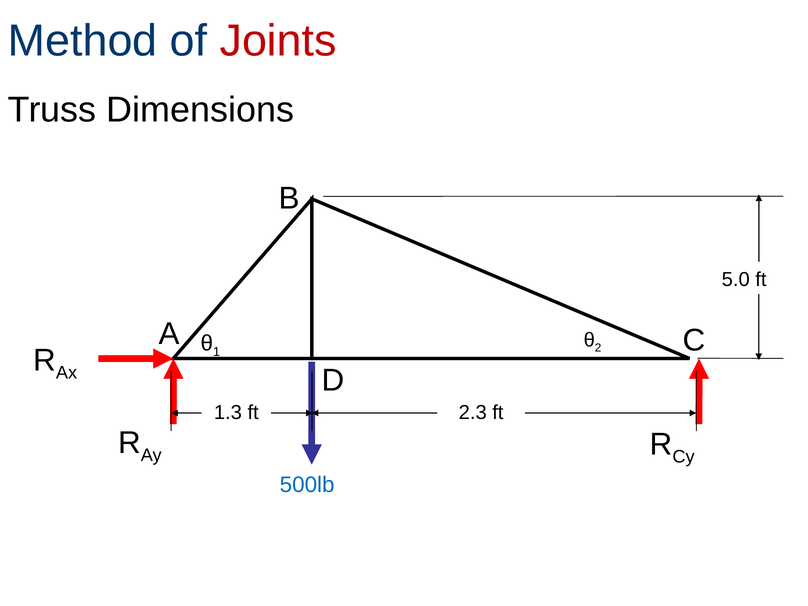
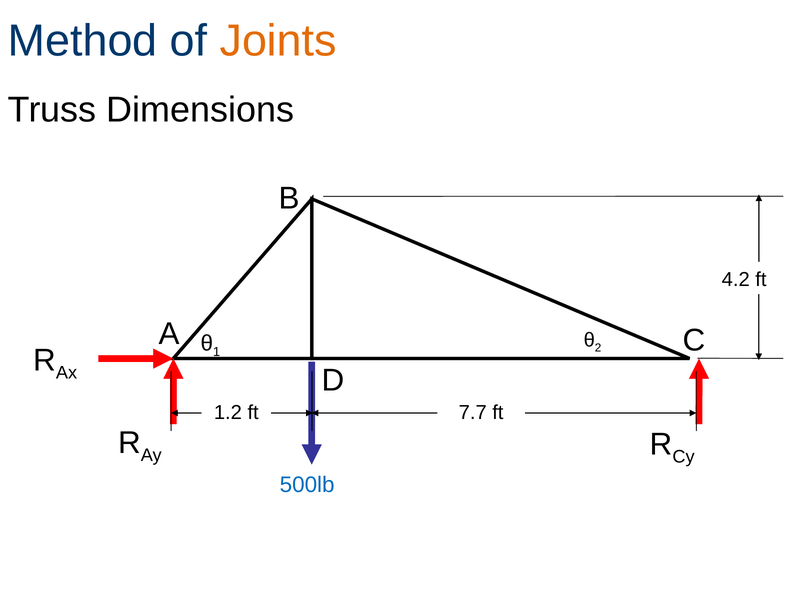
Joints colour: red -> orange (278, 41)
5.0: 5.0 -> 4.2 (736, 279)
1.3: 1.3 -> 1.2 (228, 413)
2.3: 2.3 -> 7.7 (473, 413)
